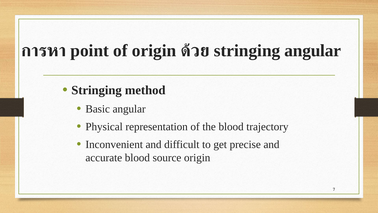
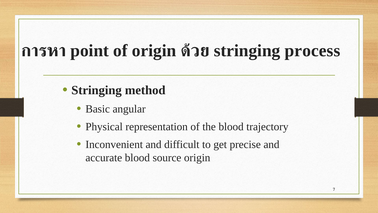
stringing angular: angular -> process (312, 51)
